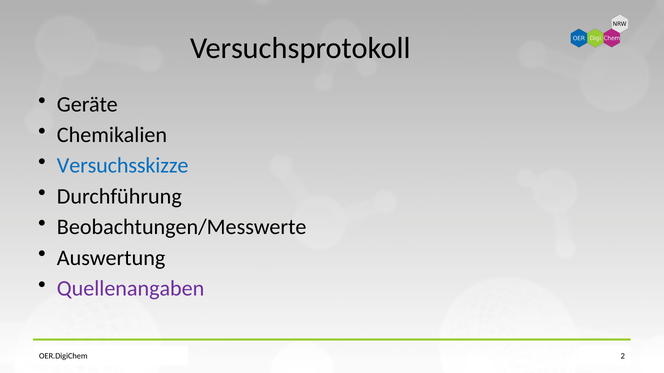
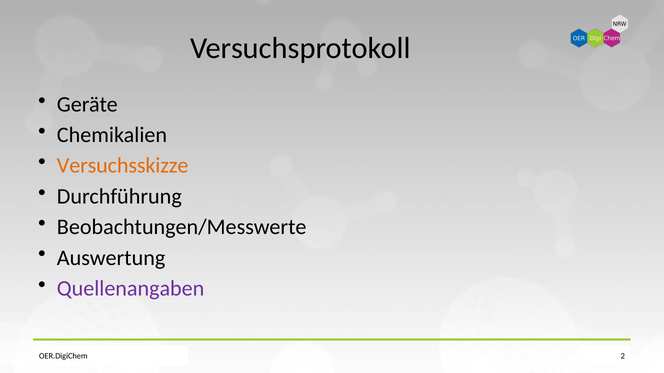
Versuchsskizze colour: blue -> orange (123, 166)
